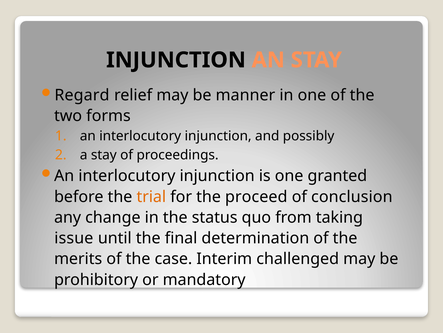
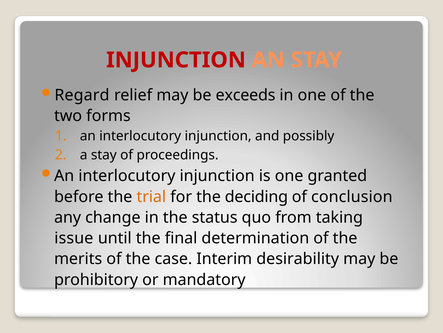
INJUNCTION colour: black -> red (176, 60)
manner: manner -> exceeds (246, 95)
proceed: proceed -> deciding (256, 196)
challenged: challenged -> desirability (298, 258)
